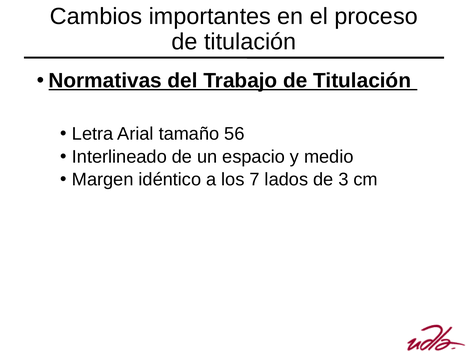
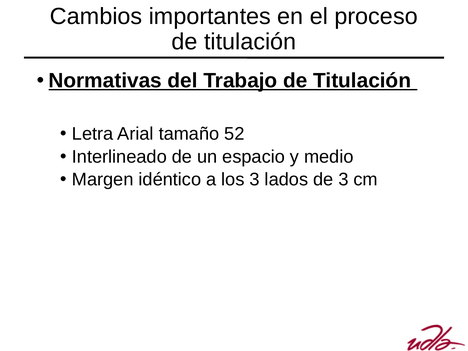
56: 56 -> 52 (234, 134)
los 7: 7 -> 3 (255, 180)
